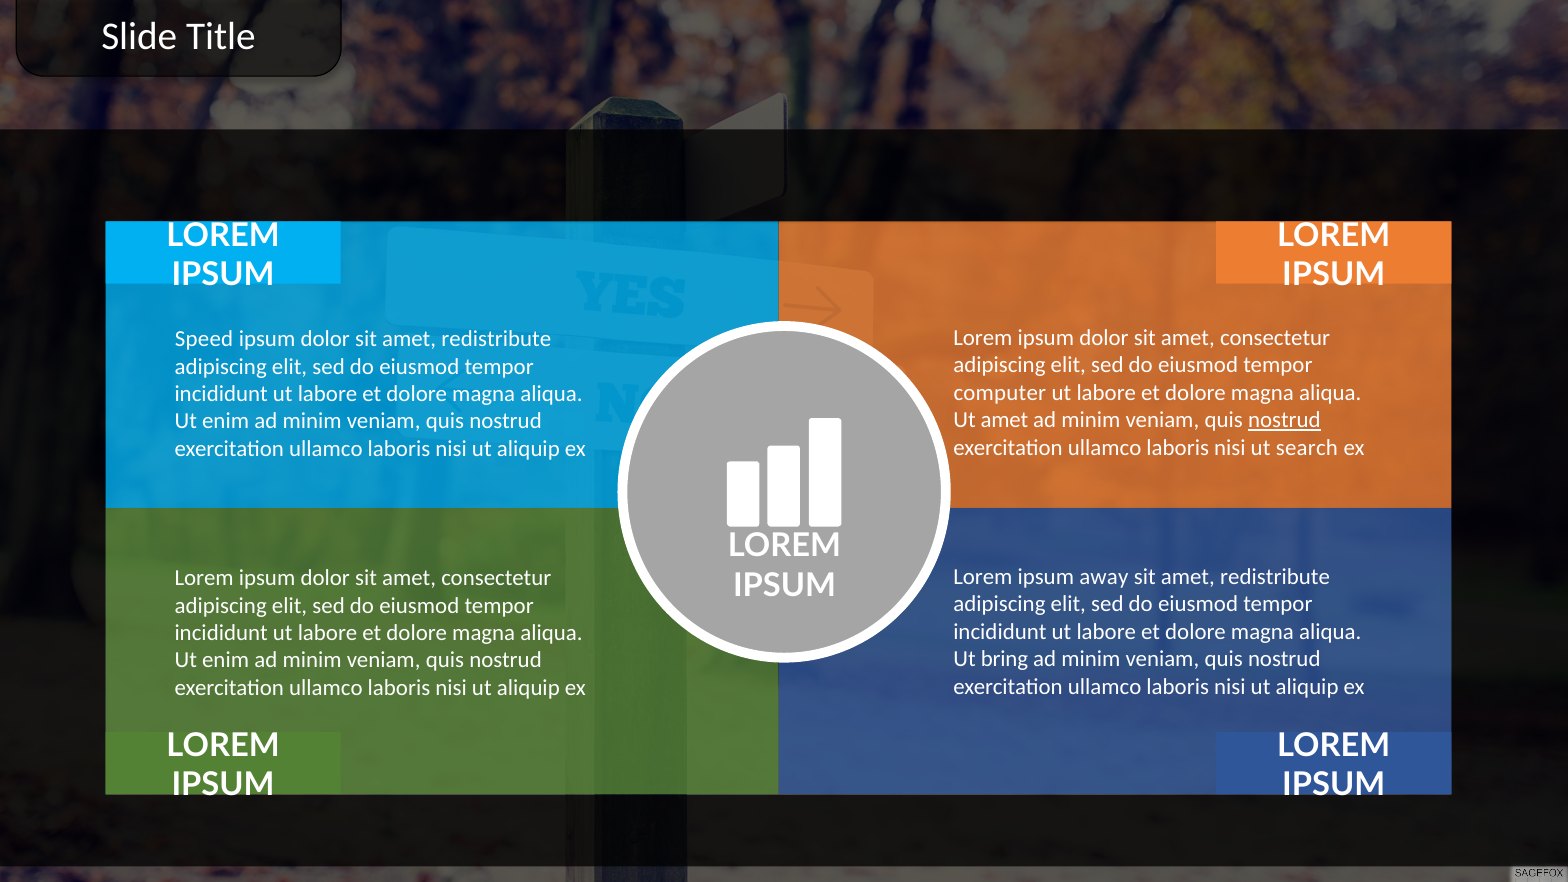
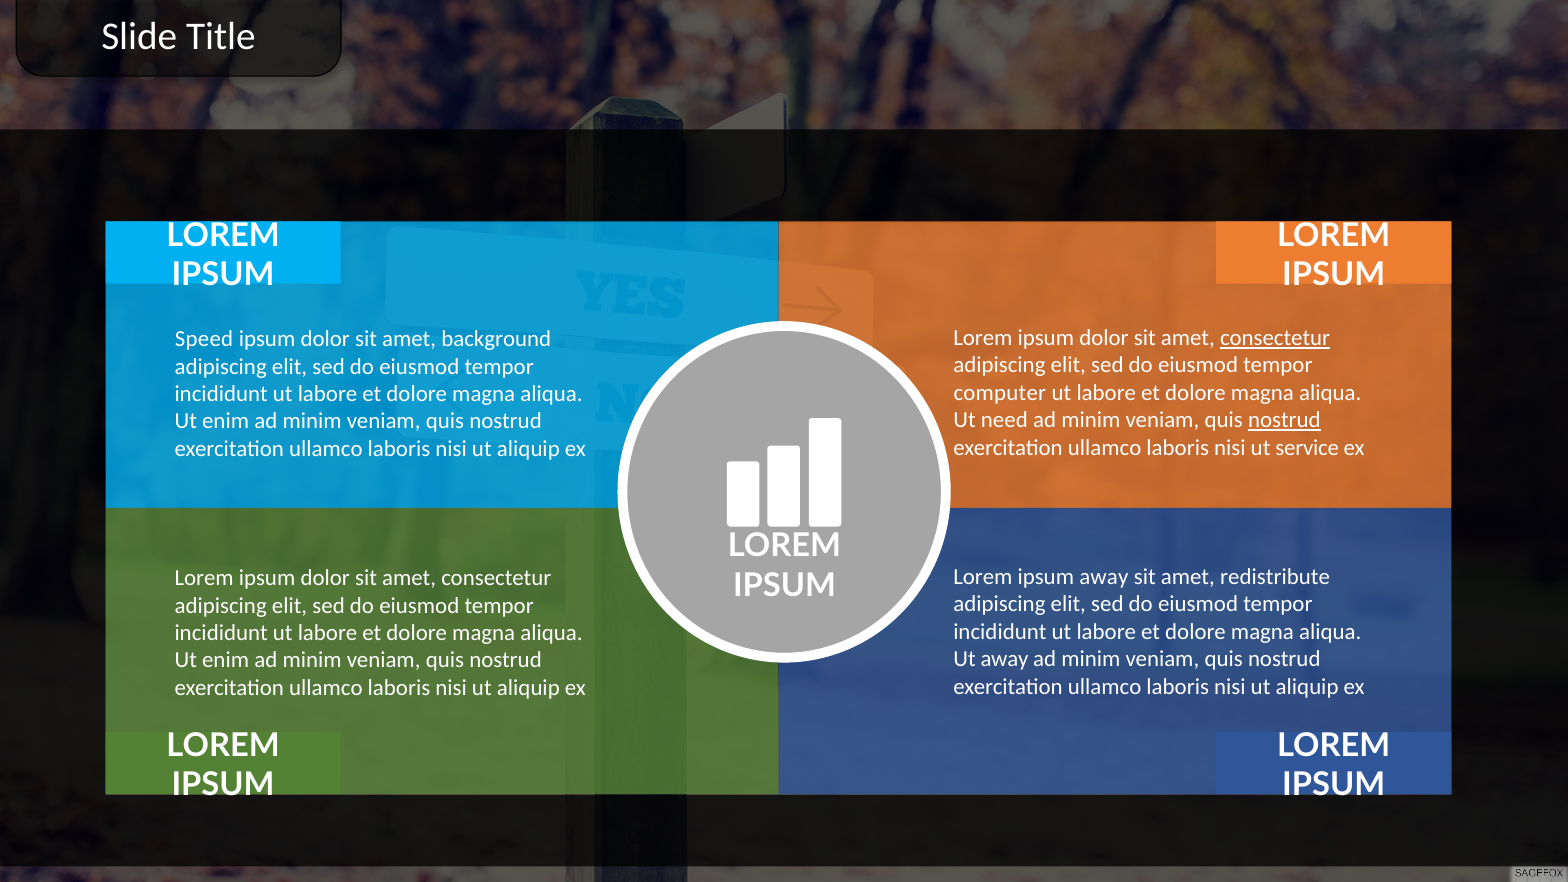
consectetur underline: none -> present (1275, 338)
dolor sit amet redistribute: redistribute -> background (496, 339)
Ut amet: amet -> need (1004, 420)
search: search -> service (1307, 448)
Ut bring: bring -> away (1004, 659)
